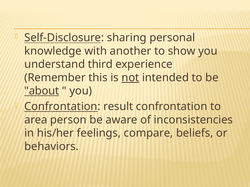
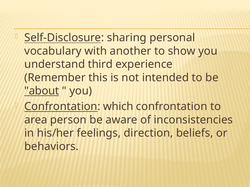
knowledge: knowledge -> vocabulary (53, 51)
not underline: present -> none (130, 78)
result: result -> which (118, 107)
compare: compare -> direction (148, 133)
